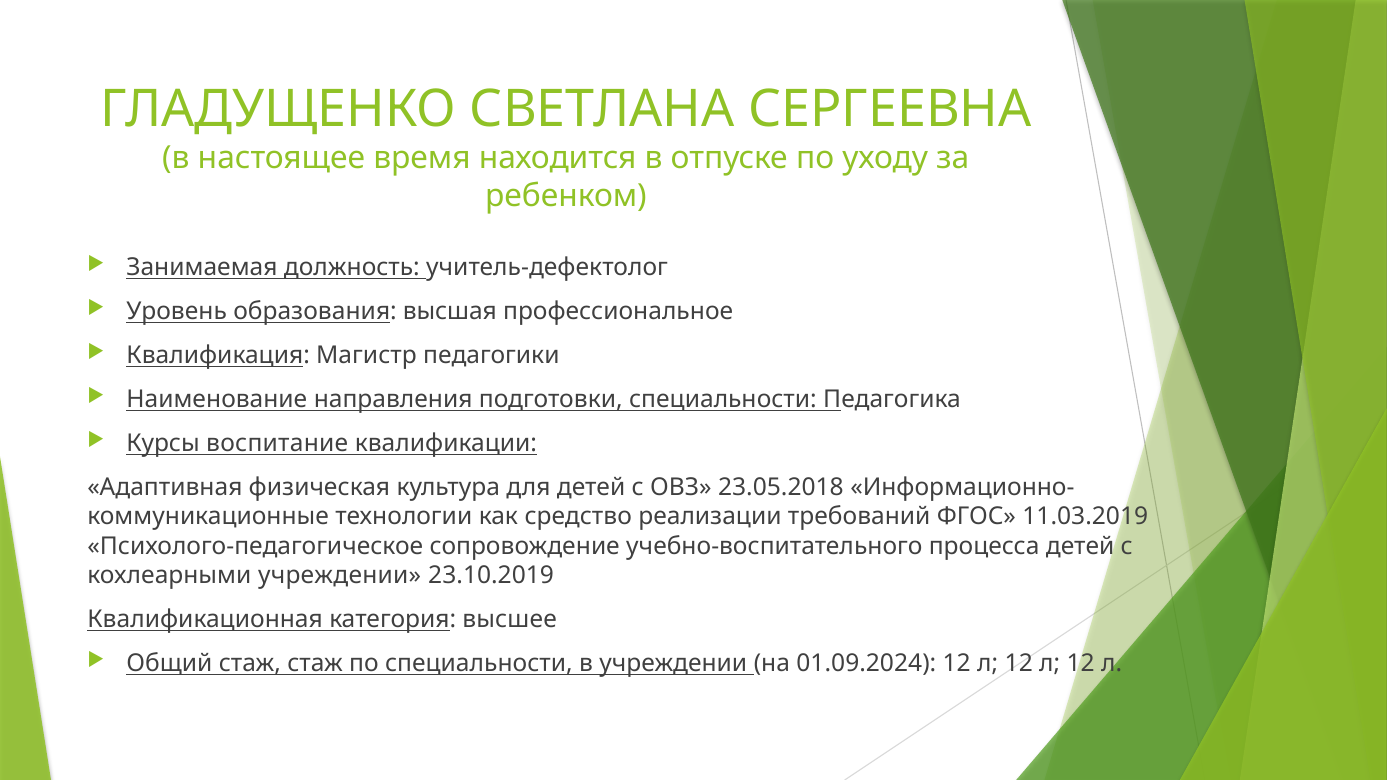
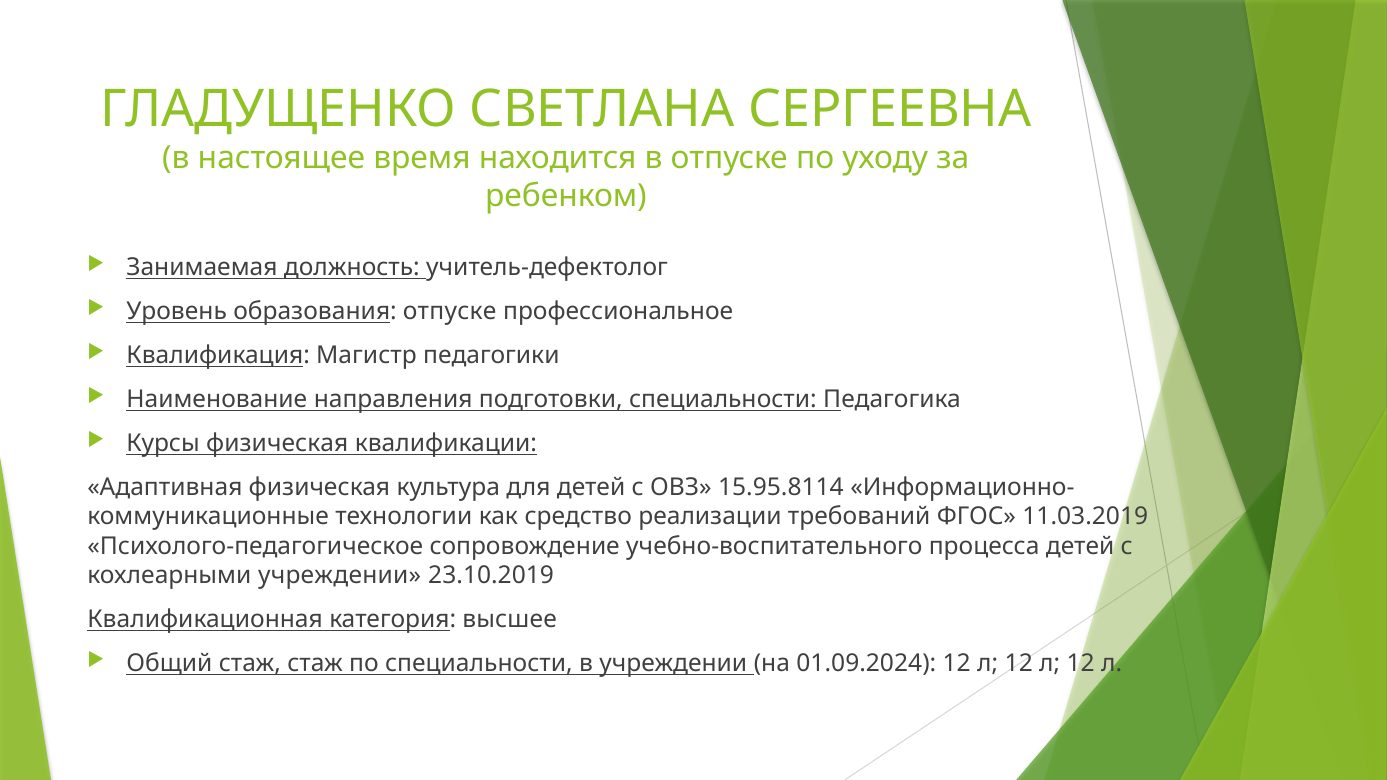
образования высшая: высшая -> отпуске (450, 311)
Курсы воспитание: воспитание -> физическая (277, 443)
23.05.2018: 23.05.2018 -> 15.95.8114 (781, 487)
